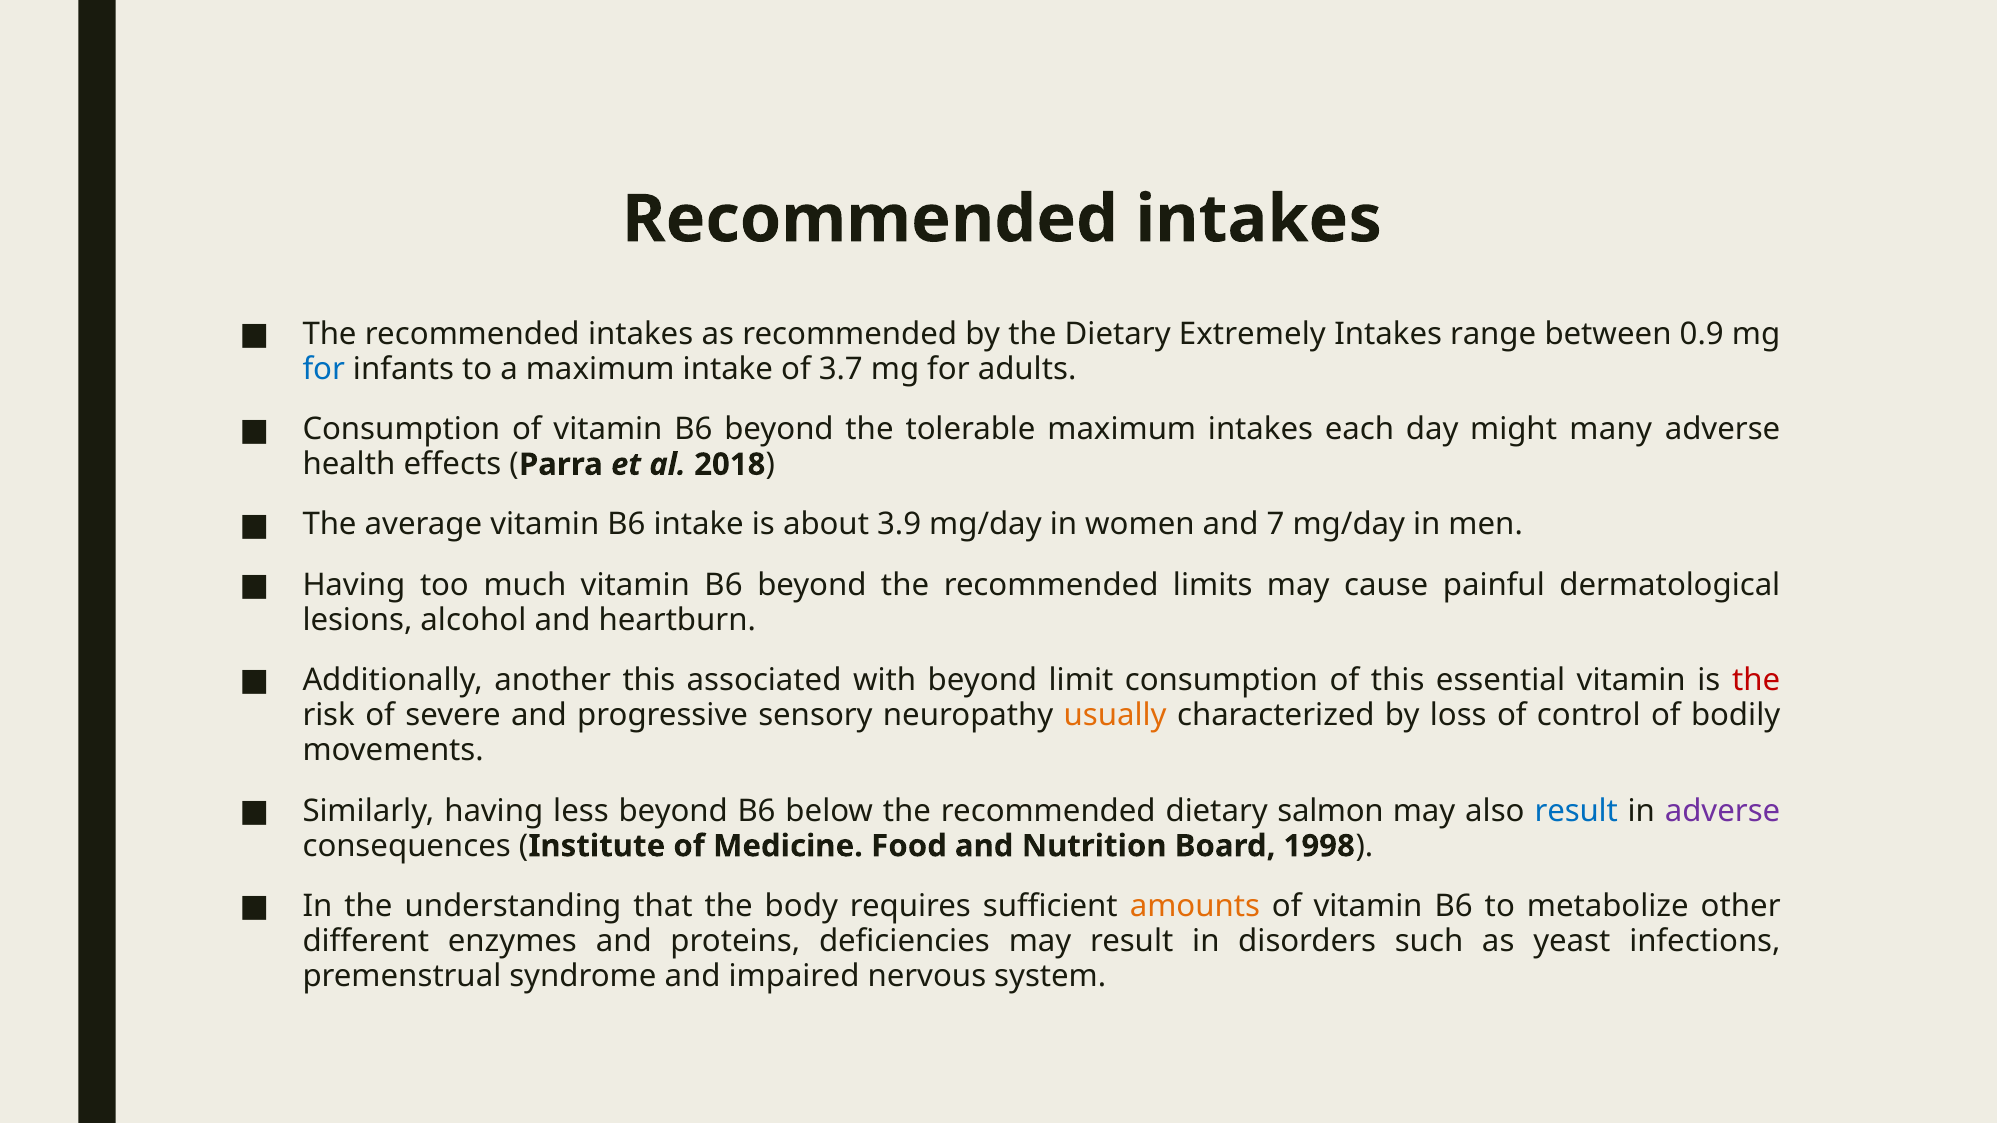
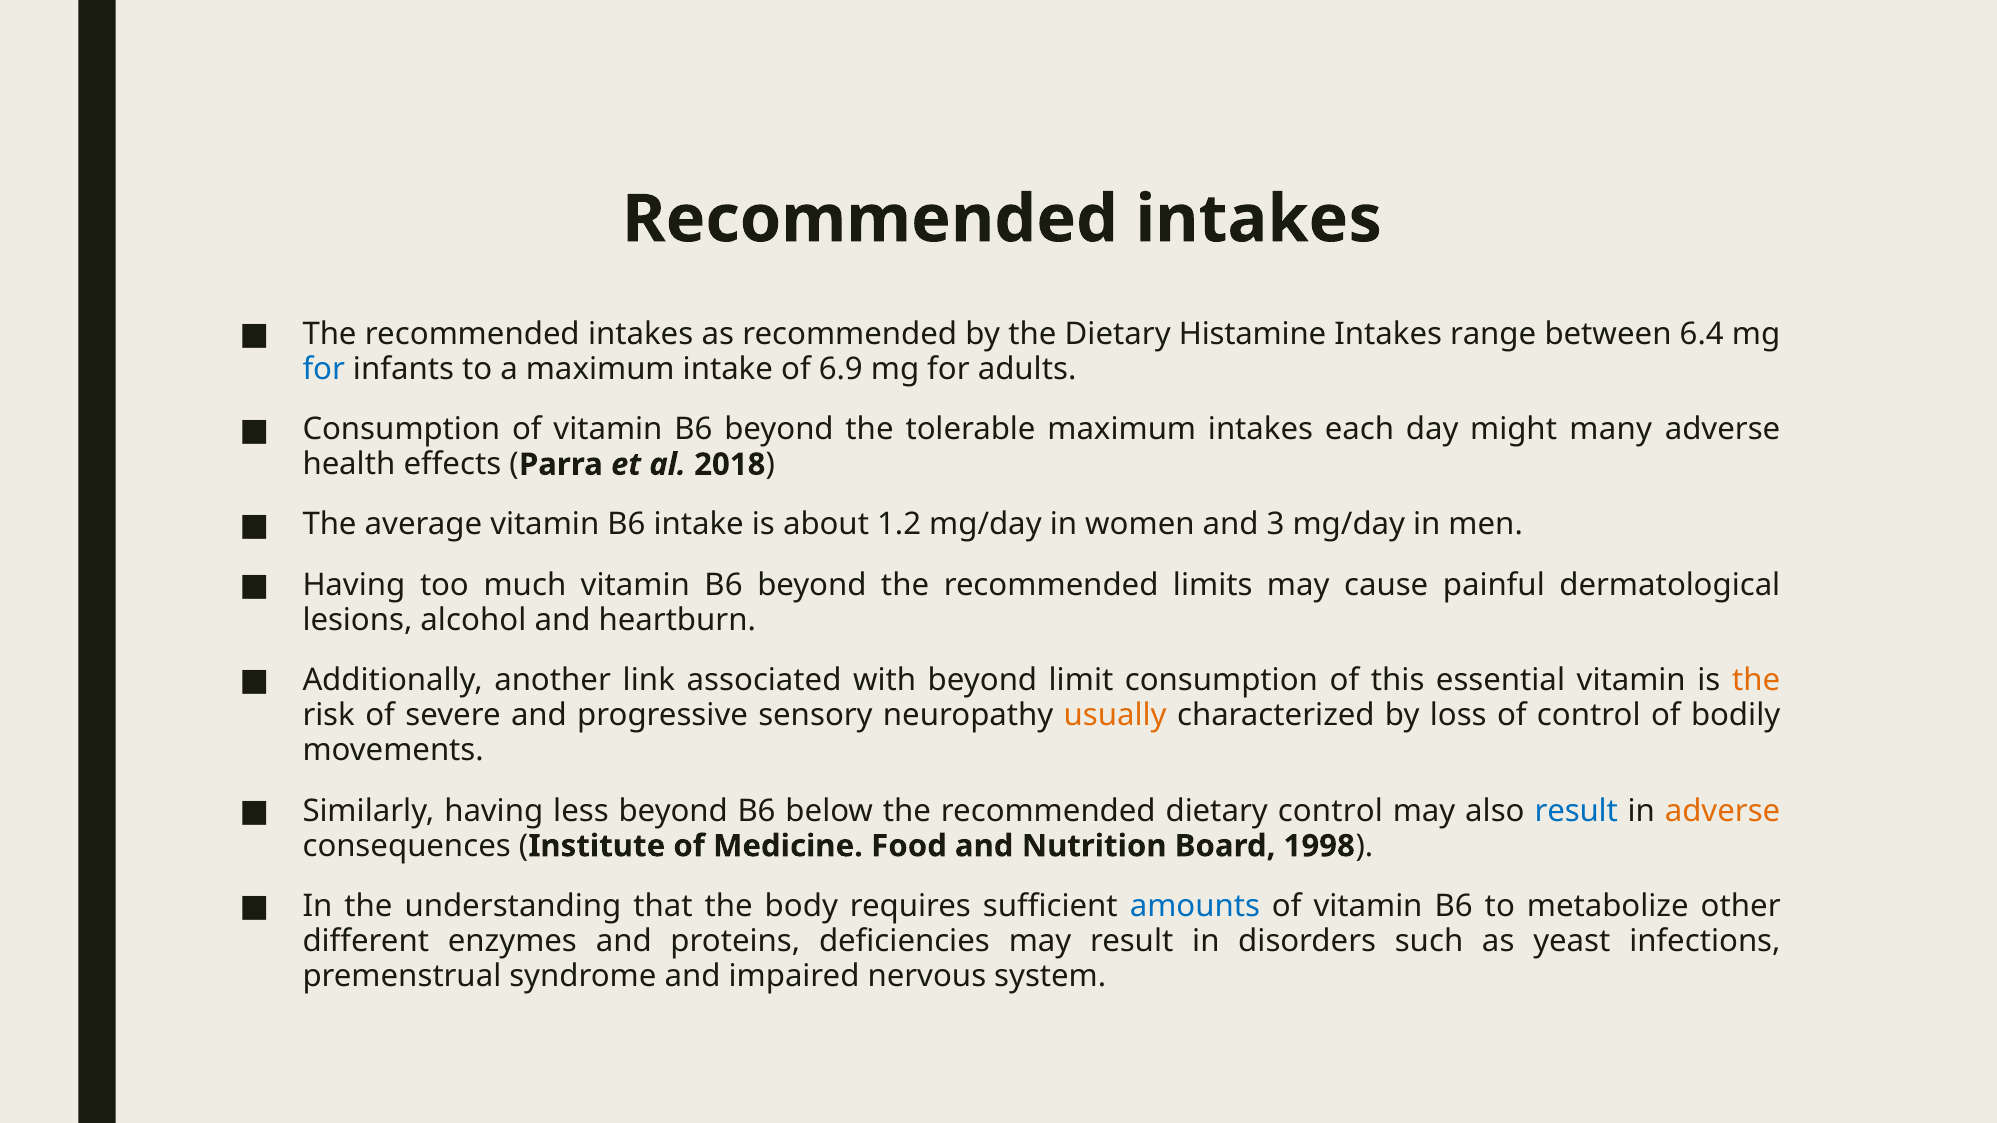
Extremely: Extremely -> Histamine (1253, 334)
0.9: 0.9 -> 6.4 (1702, 334)
3.7: 3.7 -> 6.9 (841, 369)
3.9: 3.9 -> 1.2 (899, 525)
7: 7 -> 3 (1276, 525)
another this: this -> link (649, 680)
the colour: red -> orange (1756, 680)
dietary salmon: salmon -> control (1330, 811)
adverse colour: purple -> orange (1723, 811)
amounts colour: orange -> blue (1195, 906)
